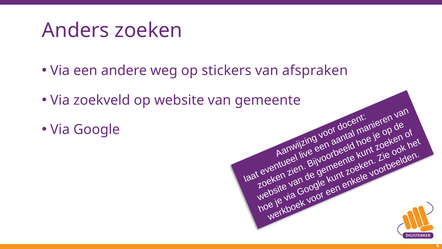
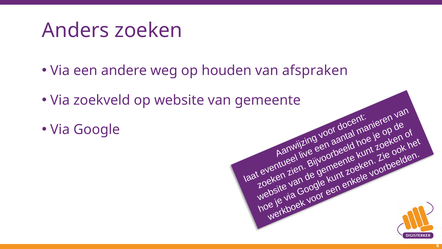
stickers: stickers -> houden (227, 71)
